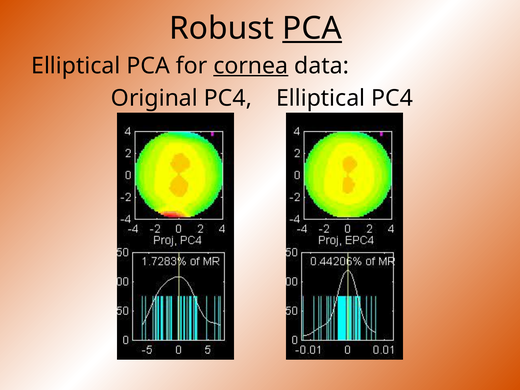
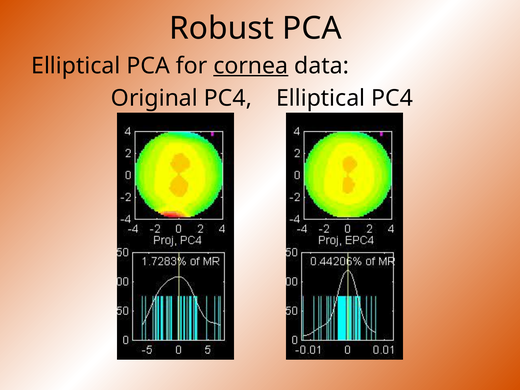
PCA underline: present -> none (312, 28)
